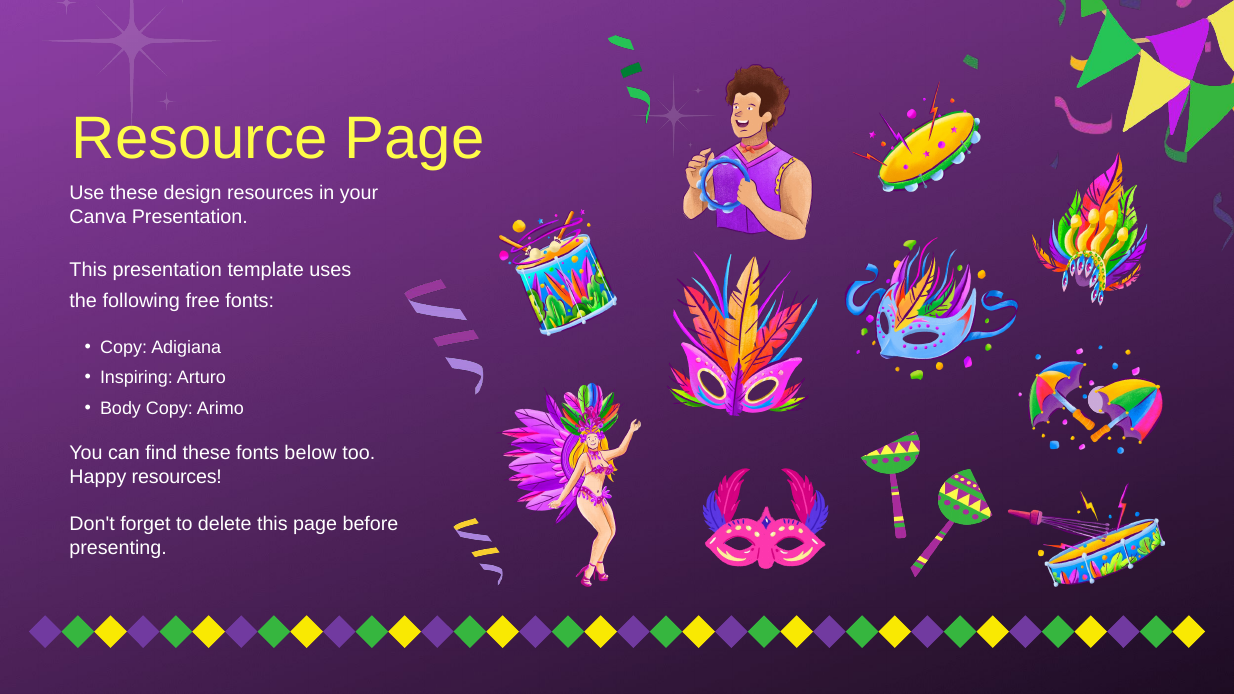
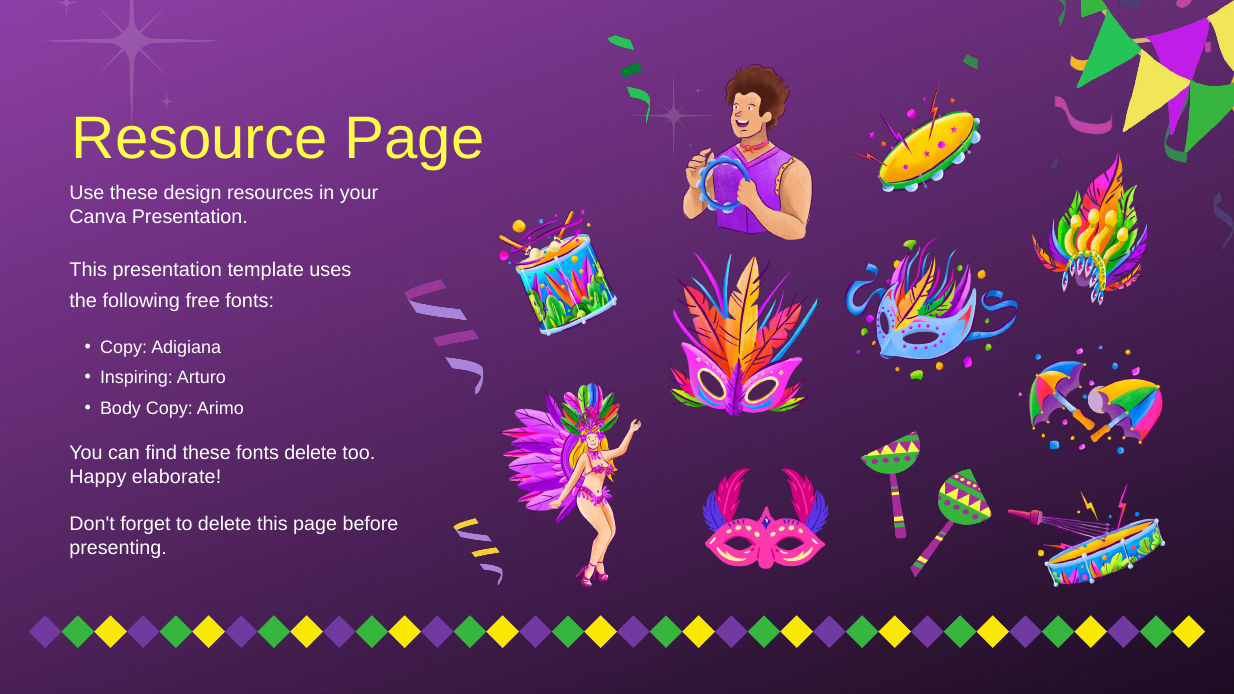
fonts below: below -> delete (311, 453)
Happy resources: resources -> elaborate (177, 477)
